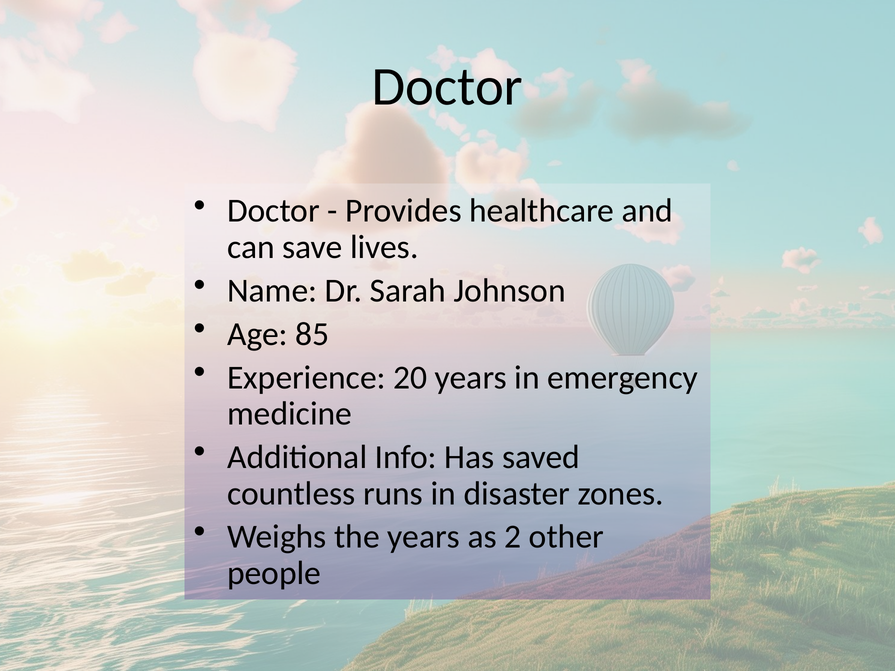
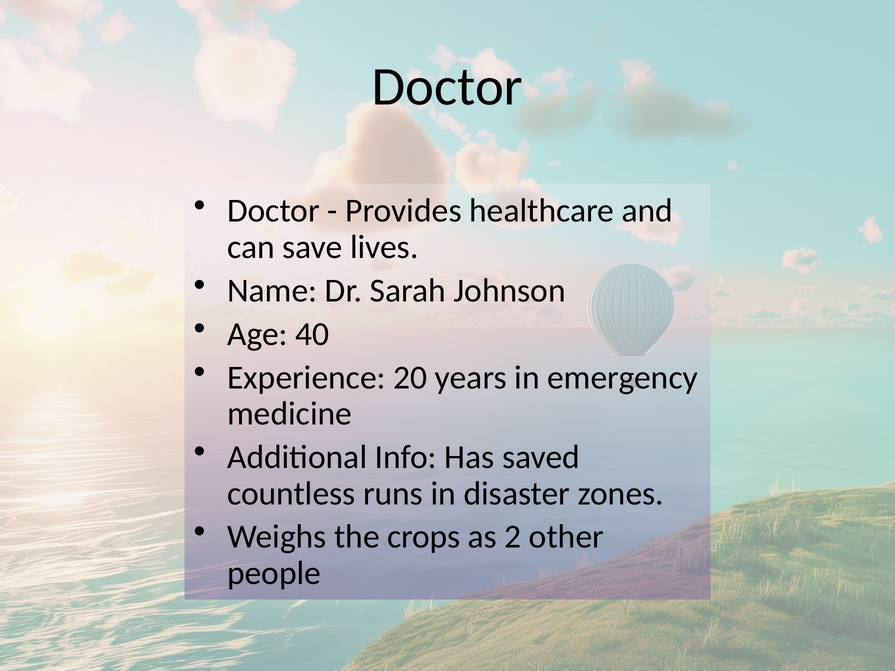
85: 85 -> 40 (312, 334)
the years: years -> crops (424, 537)
